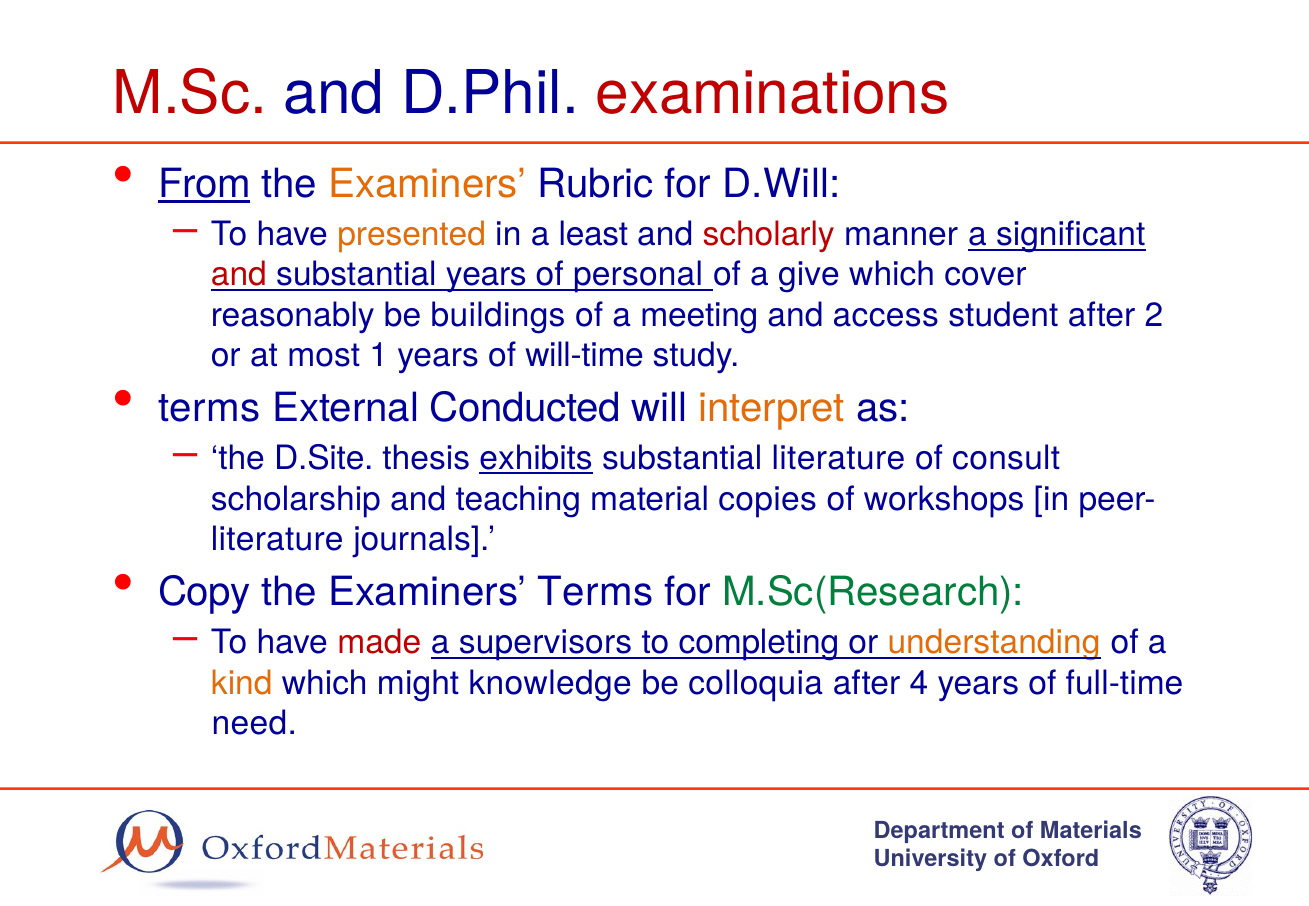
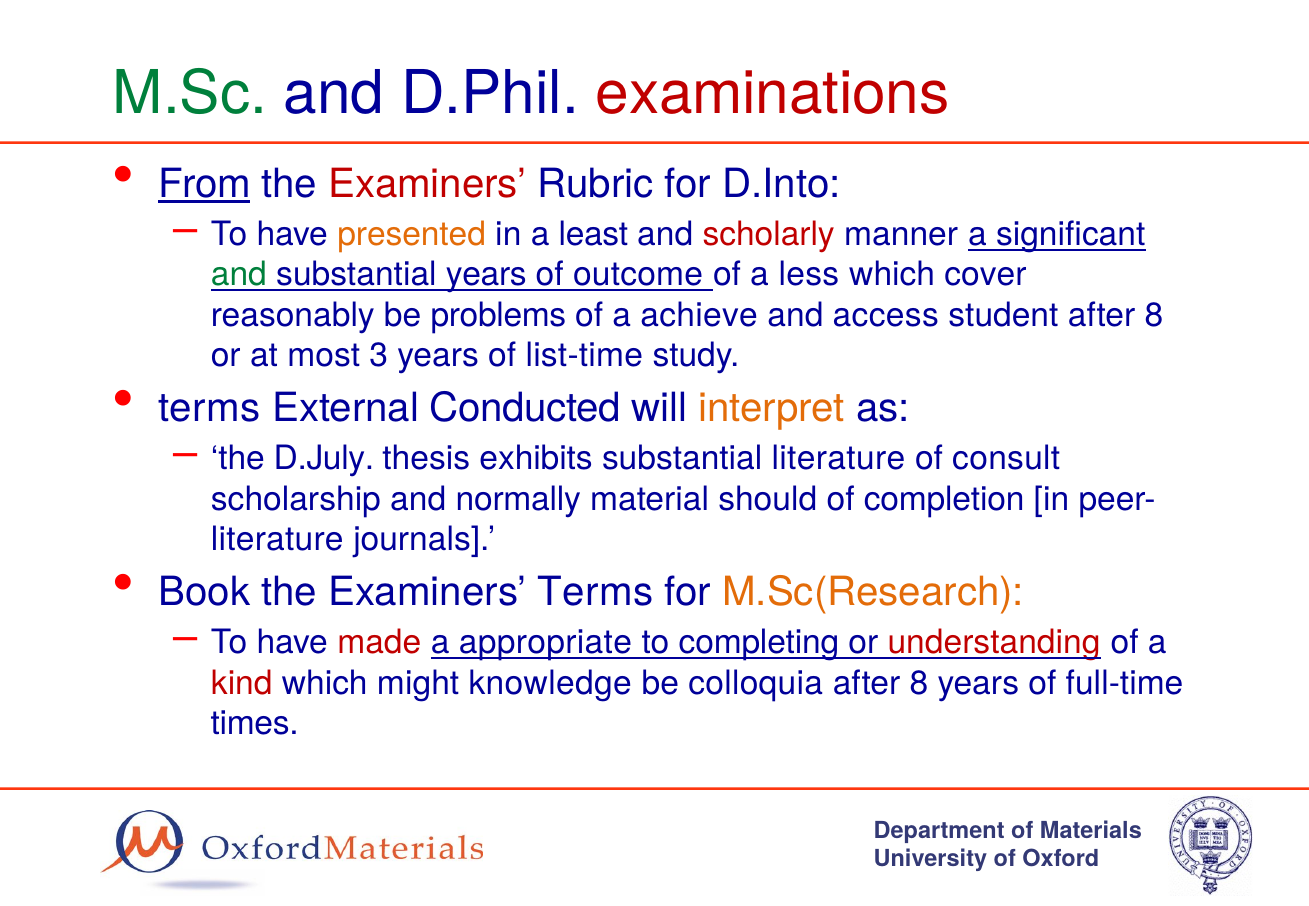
M.Sc colour: red -> green (190, 93)
Examiners colour: orange -> red (427, 184)
D.Will: D.Will -> D.Into (782, 184)
and colour: red -> green (239, 275)
personal: personal -> outcome (638, 275)
give: give -> less (809, 275)
buildings: buildings -> problems (498, 315)
meeting: meeting -> achieve (699, 315)
student after 2: 2 -> 8 (1154, 315)
1: 1 -> 3 (379, 355)
will-time: will-time -> list-time (584, 355)
D.Site: D.Site -> D.July (324, 459)
exhibits underline: present -> none (536, 459)
teaching: teaching -> normally (518, 499)
copies: copies -> should (768, 499)
workshops: workshops -> completion (944, 499)
Copy: Copy -> Book (204, 592)
M.Sc(Research colour: green -> orange (873, 592)
supervisors: supervisors -> appropriate (545, 643)
understanding colour: orange -> red (994, 643)
kind colour: orange -> red (242, 683)
4: 4 -> 8 (919, 683)
need: need -> times (255, 723)
